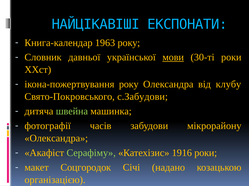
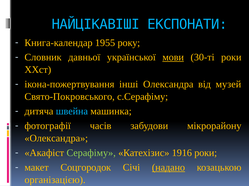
1963: 1963 -> 1955 (105, 43)
ікона-пожертвування року: року -> інші (129, 85)
клубу: клубу -> музей (228, 85)
с.Забудови: с.Забудови -> с.Серафіму (143, 97)
швейна colour: light green -> light blue (72, 112)
надано underline: none -> present (168, 168)
